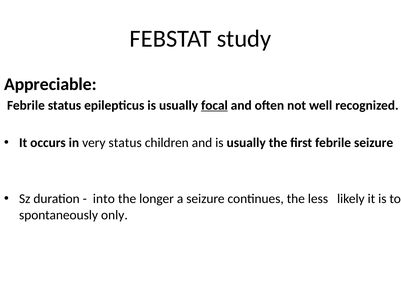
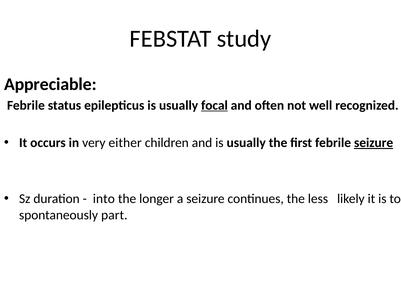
very status: status -> either (125, 143)
seizure underline: none -> present (374, 143)
only: only -> part (114, 215)
